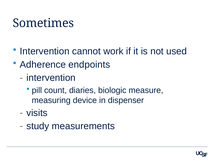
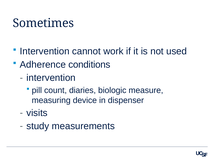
endpoints: endpoints -> conditions (89, 64)
